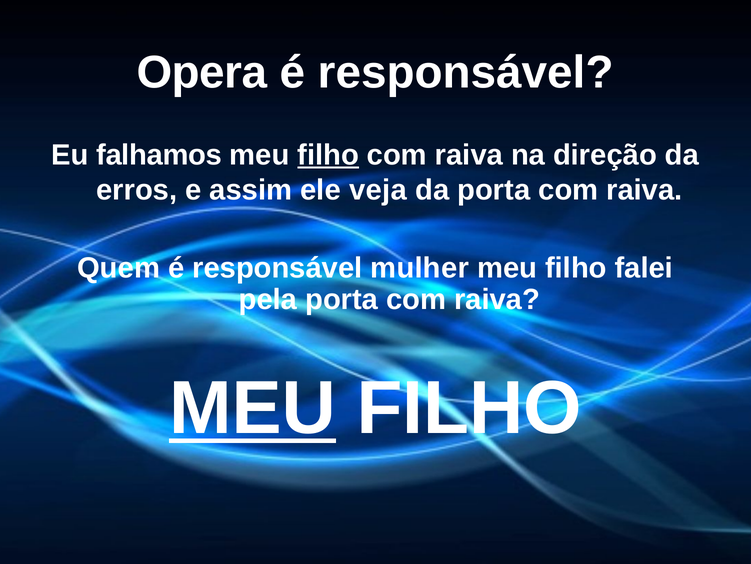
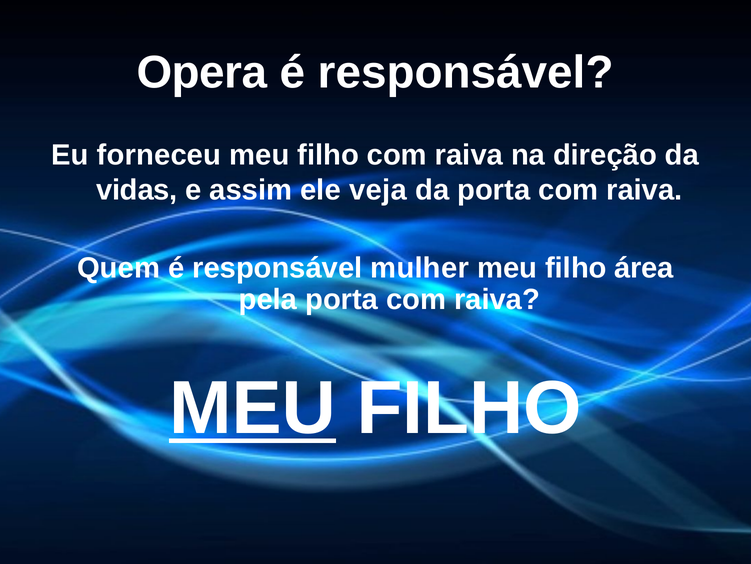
falhamos: falhamos -> forneceu (159, 155)
filho underline: present -> none (328, 155)
erros: erros -> vidas (137, 190)
falei: falei -> área (644, 268)
